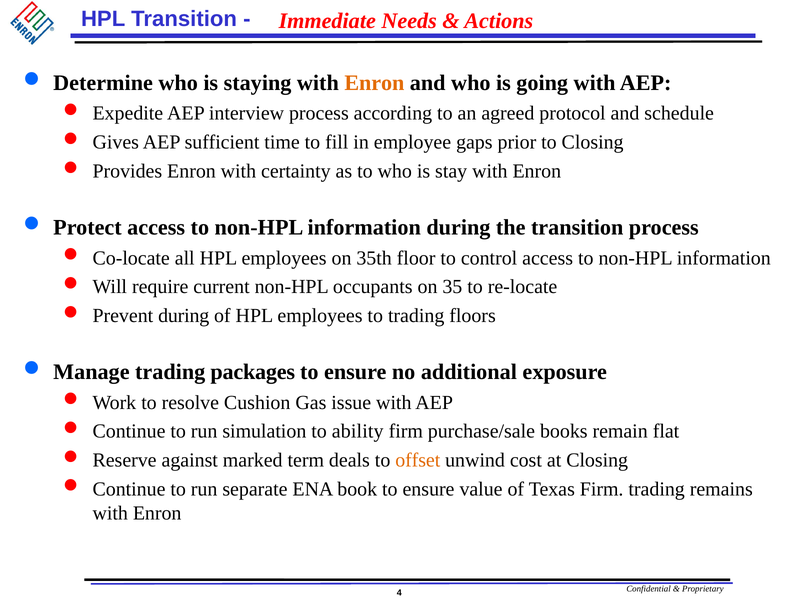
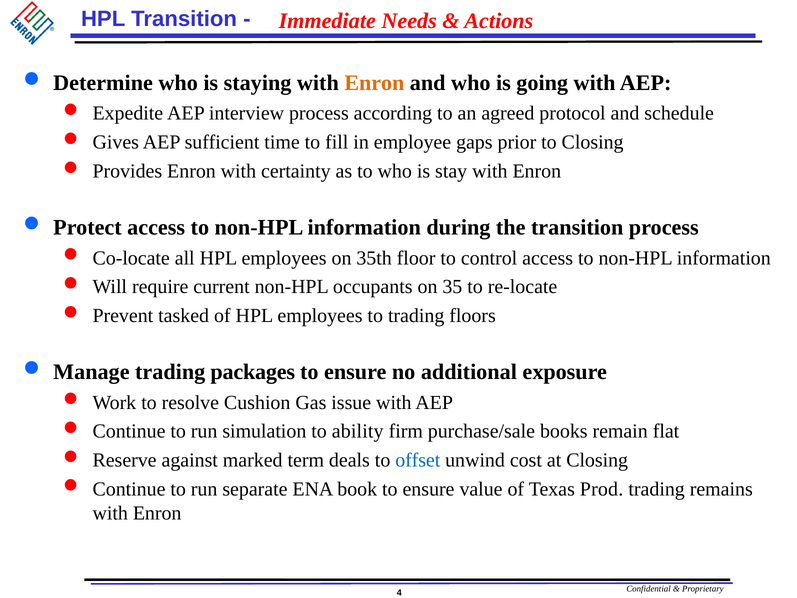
Prevent during: during -> tasked (184, 316)
offset colour: orange -> blue (418, 460)
Texas Firm: Firm -> Prod (602, 489)
